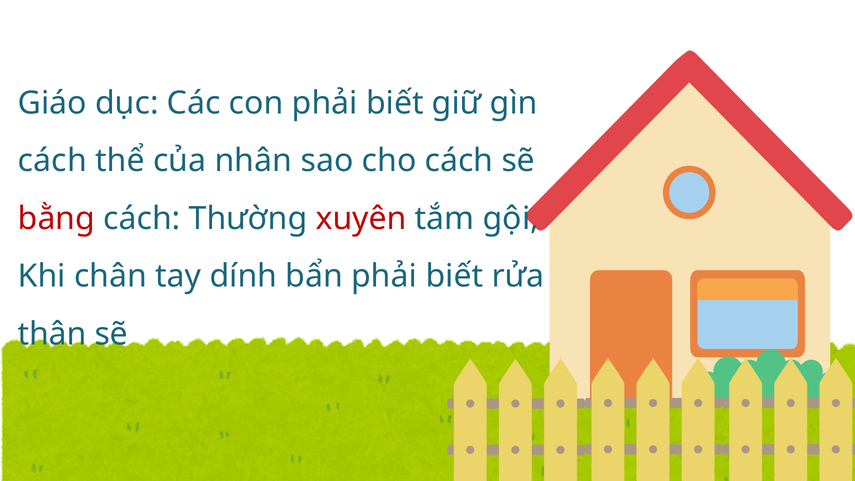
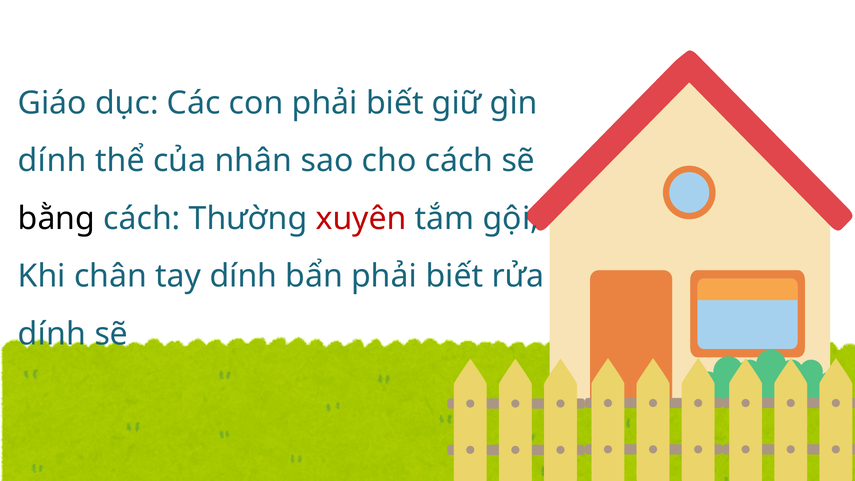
cách: cách -> dính (52, 161)
bằng colour: red -> black (56, 218)
thân: thân -> dính (52, 334)
